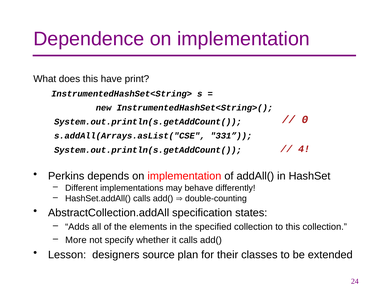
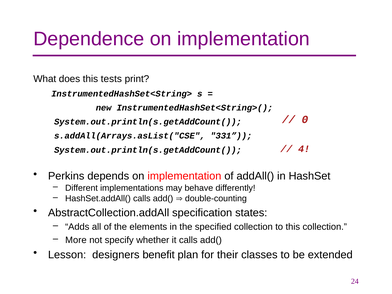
have: have -> tests (111, 79)
source: source -> benefit (159, 255)
